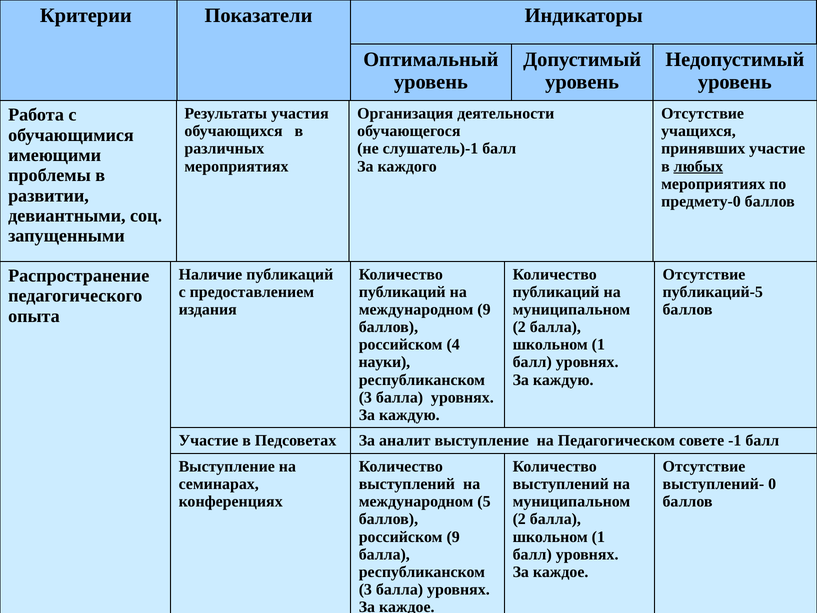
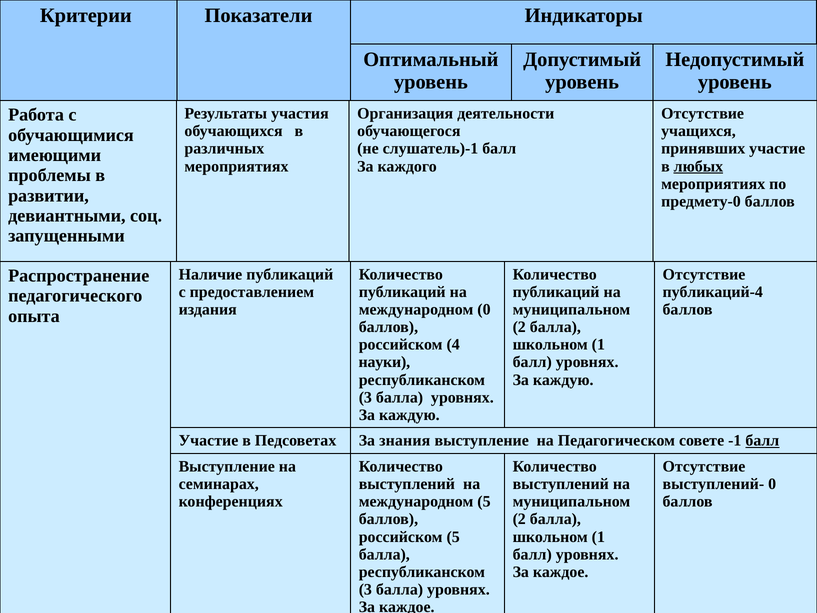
публикаций-5: публикаций-5 -> публикаций-4 (713, 292)
международном 9: 9 -> 0 (484, 309)
аналит: аналит -> знания (405, 441)
балл underline: none -> present (762, 441)
российском 9: 9 -> 5 (453, 537)
